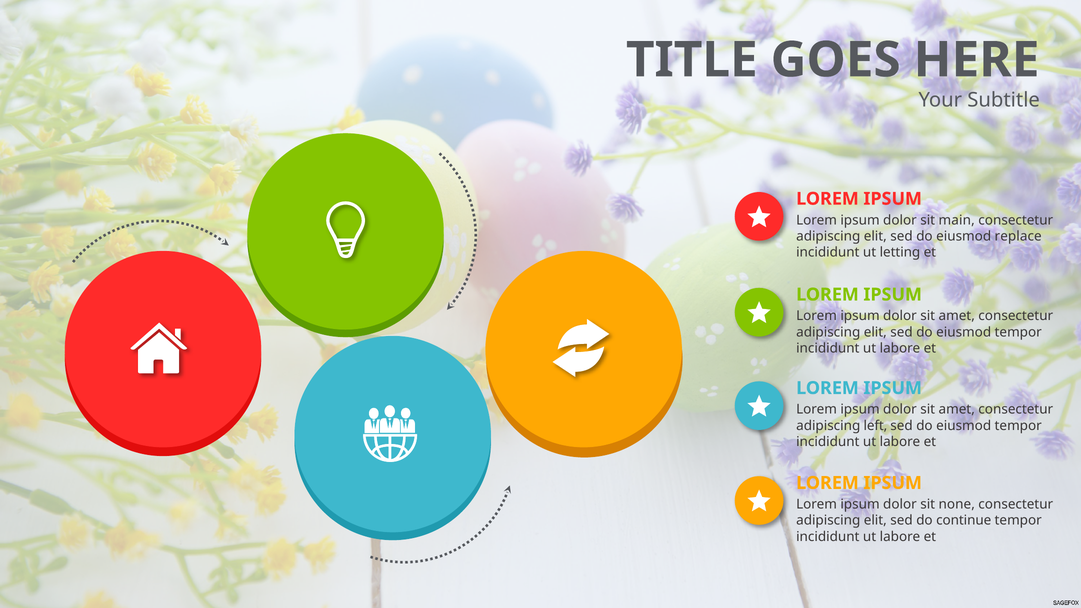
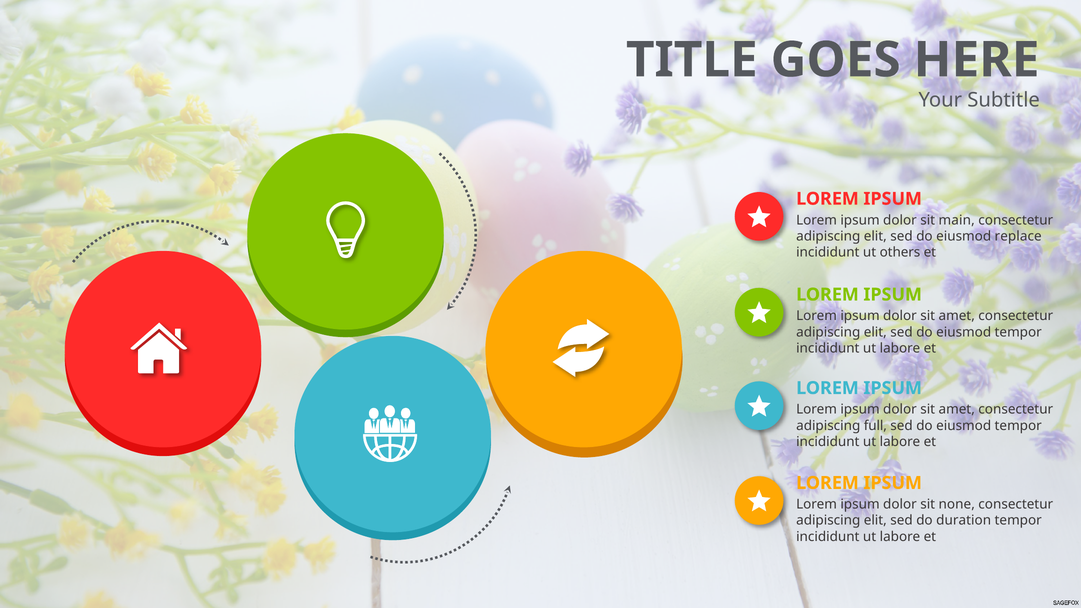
letting: letting -> others (900, 253)
left: left -> full (875, 426)
continue: continue -> duration (964, 521)
